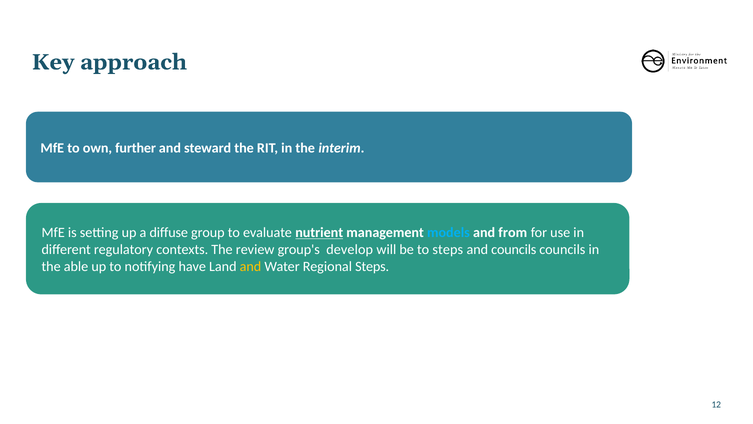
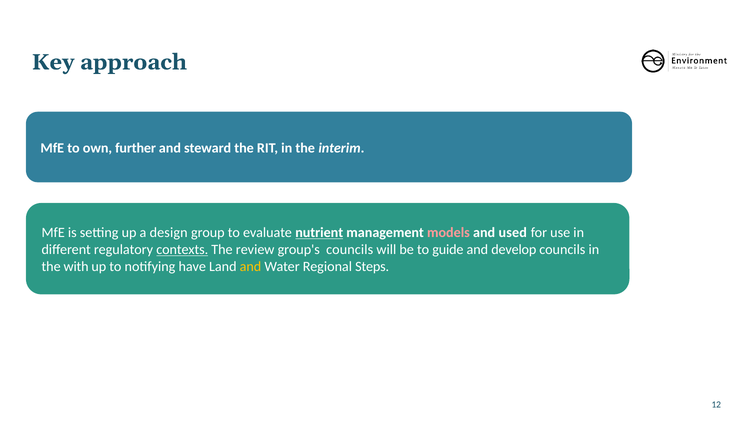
diffuse: diffuse -> design (169, 232)
models colour: light blue -> pink (448, 232)
from: from -> used (513, 232)
contexts underline: none -> present (182, 249)
group's develop: develop -> councils (350, 249)
to steps: steps -> guide (448, 249)
and councils: councils -> develop (514, 249)
able: able -> with (76, 266)
